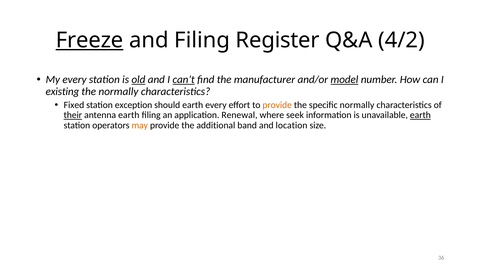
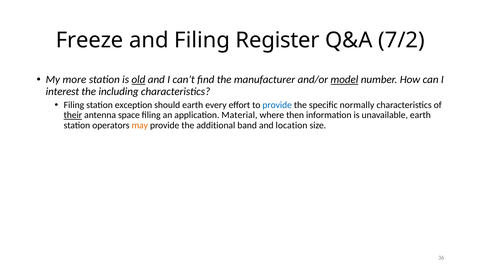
Freeze underline: present -> none (90, 40)
4/2: 4/2 -> 7/2 (402, 40)
My every: every -> more (74, 80)
can’t underline: present -> none (184, 80)
existing: existing -> interest (62, 92)
the normally: normally -> including (119, 92)
Fixed: Fixed -> Filing (74, 105)
provide colour: orange -> blue (277, 105)
antenna earth: earth -> space (129, 115)
Renewal: Renewal -> Material (239, 115)
seek: seek -> then (295, 115)
earth underline: present -> none (420, 115)
